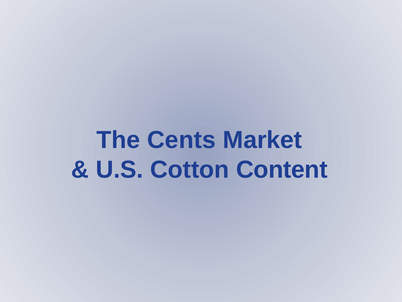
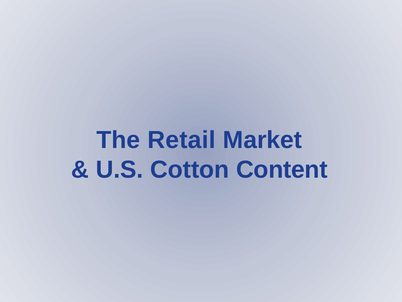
Cents: Cents -> Retail (181, 140)
